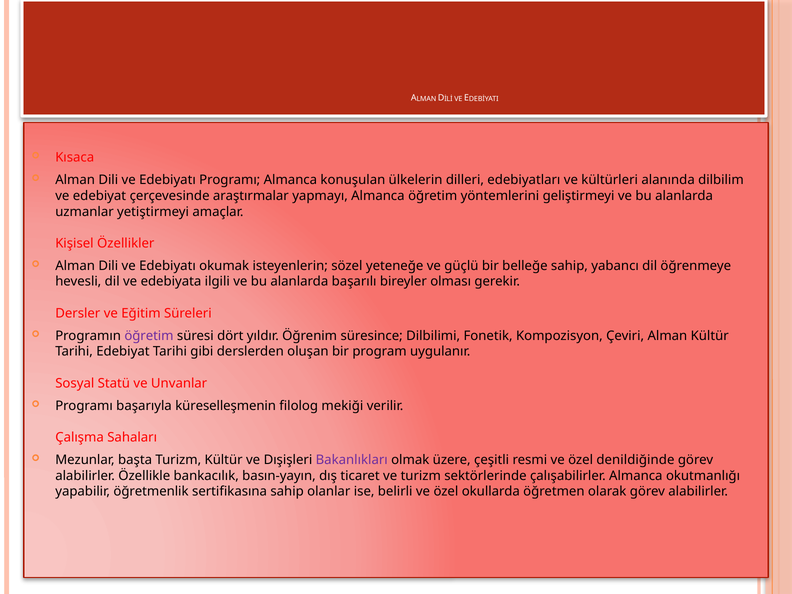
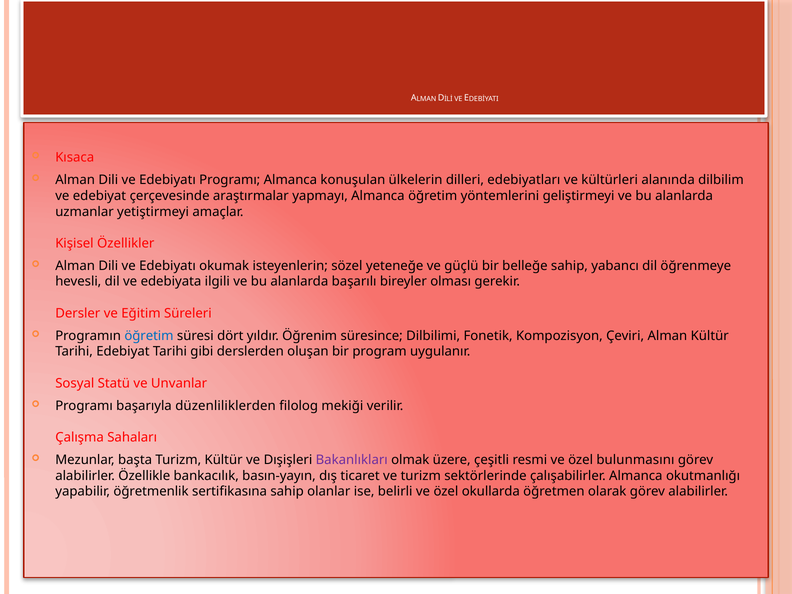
öğretim colour: purple -> blue (149, 336)
küreselleşmenin: küreselleşmenin -> düzenliliklerden (226, 406)
denildiğinde: denildiğinde -> bulunmasını (635, 460)
